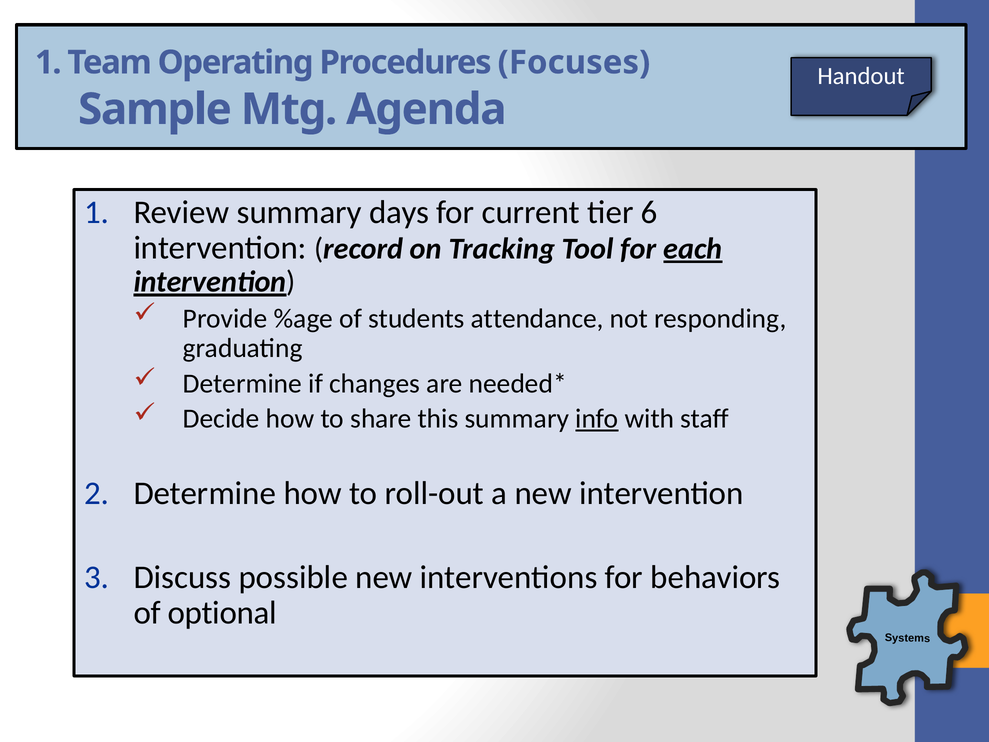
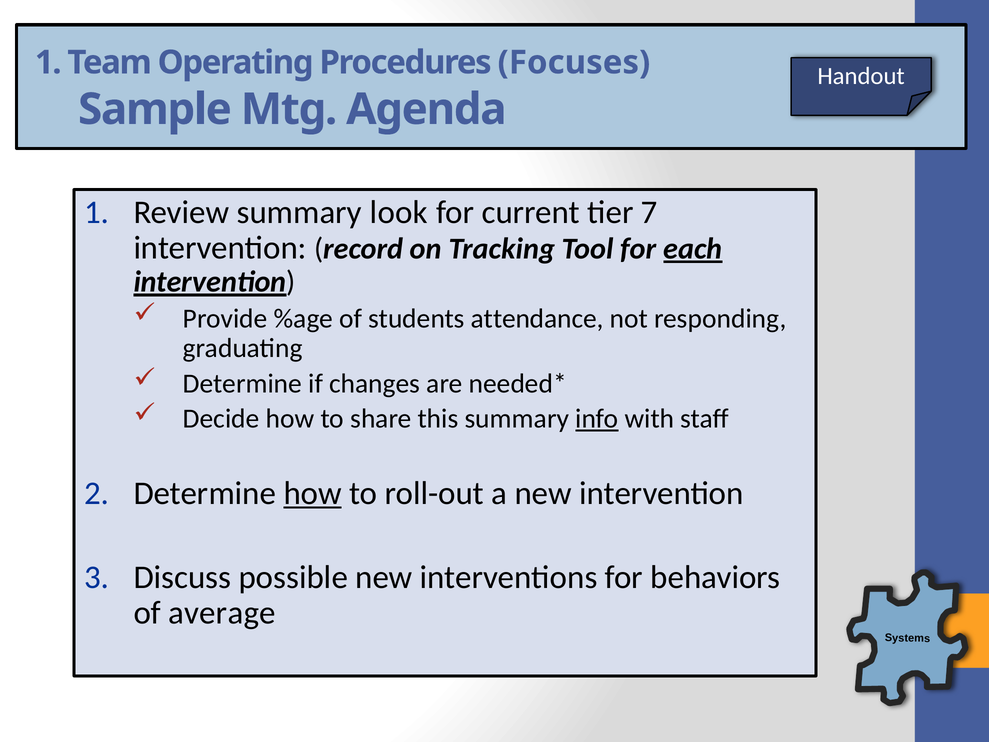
days: days -> look (399, 212)
6: 6 -> 7 (649, 212)
how underline: none -> present (313, 493)
optional: optional -> average (222, 613)
